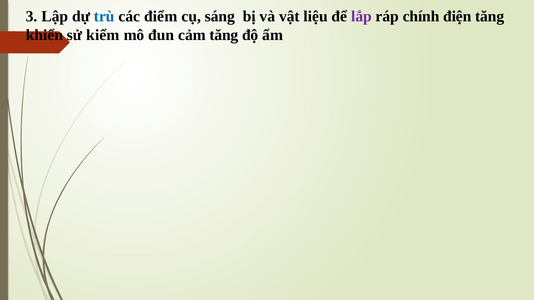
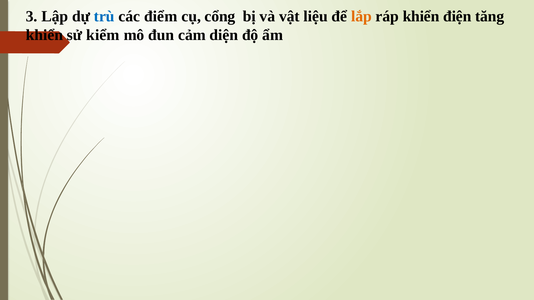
sáng: sáng -> cổng (220, 16)
lắp colour: purple -> orange (361, 16)
ráp chính: chính -> khiển (421, 16)
cảm tăng: tăng -> diện (224, 35)
